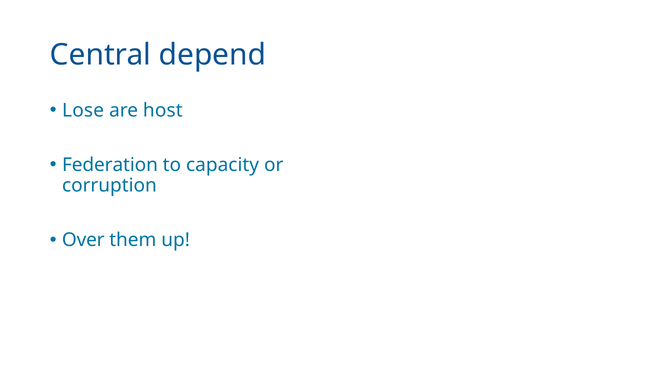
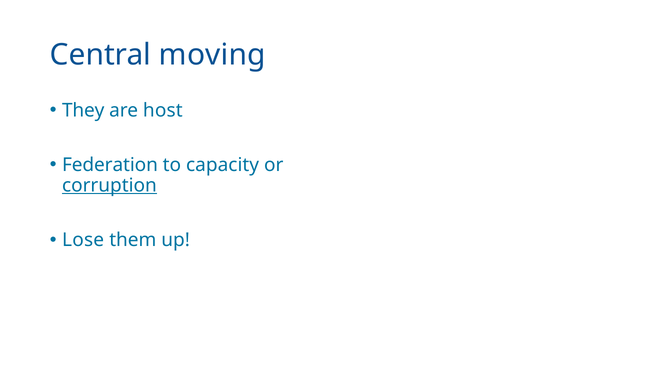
depend: depend -> moving (212, 55)
Lose: Lose -> They (83, 110)
corruption underline: none -> present (109, 186)
Over: Over -> Lose (83, 240)
